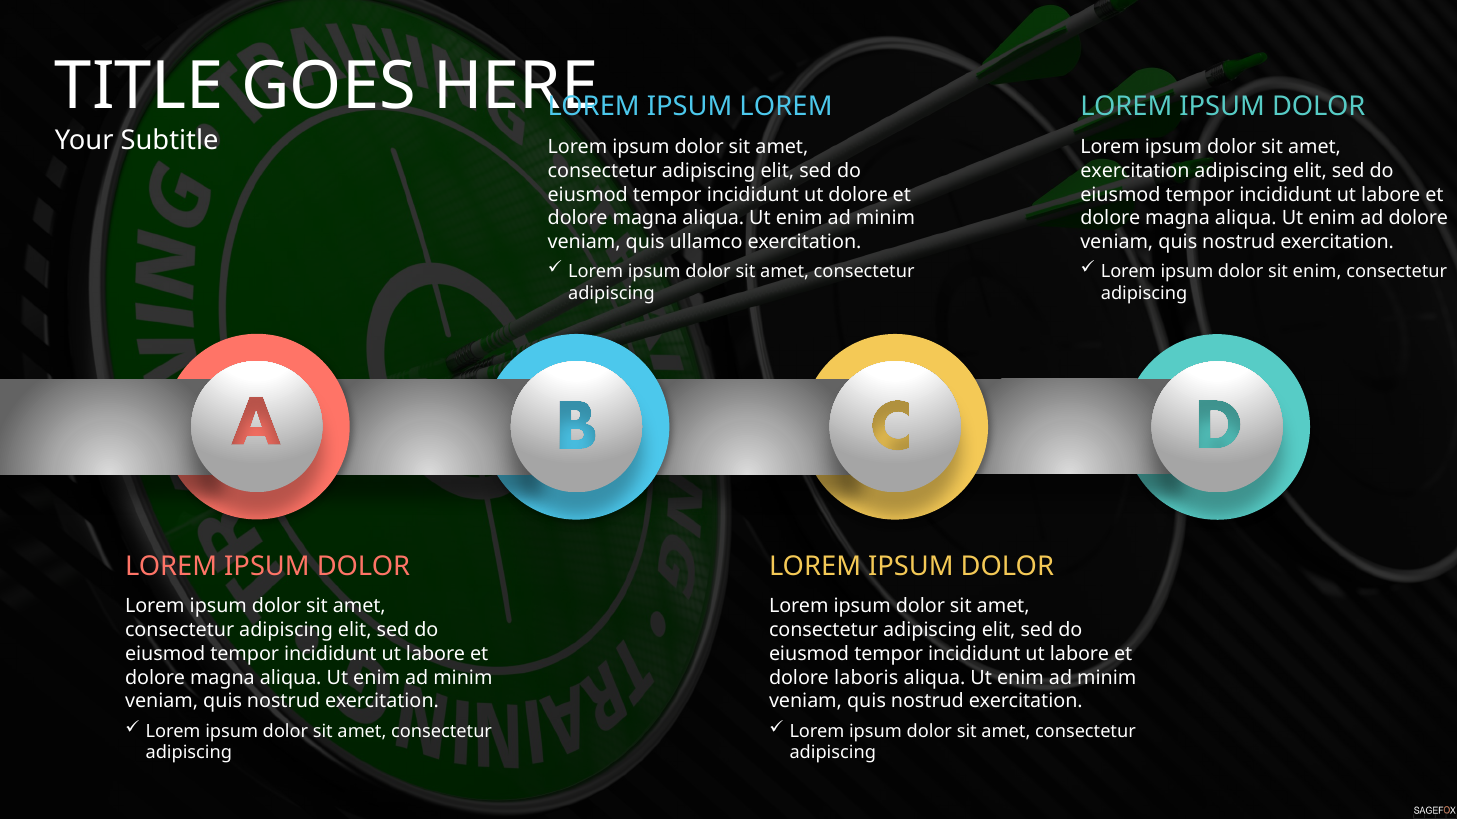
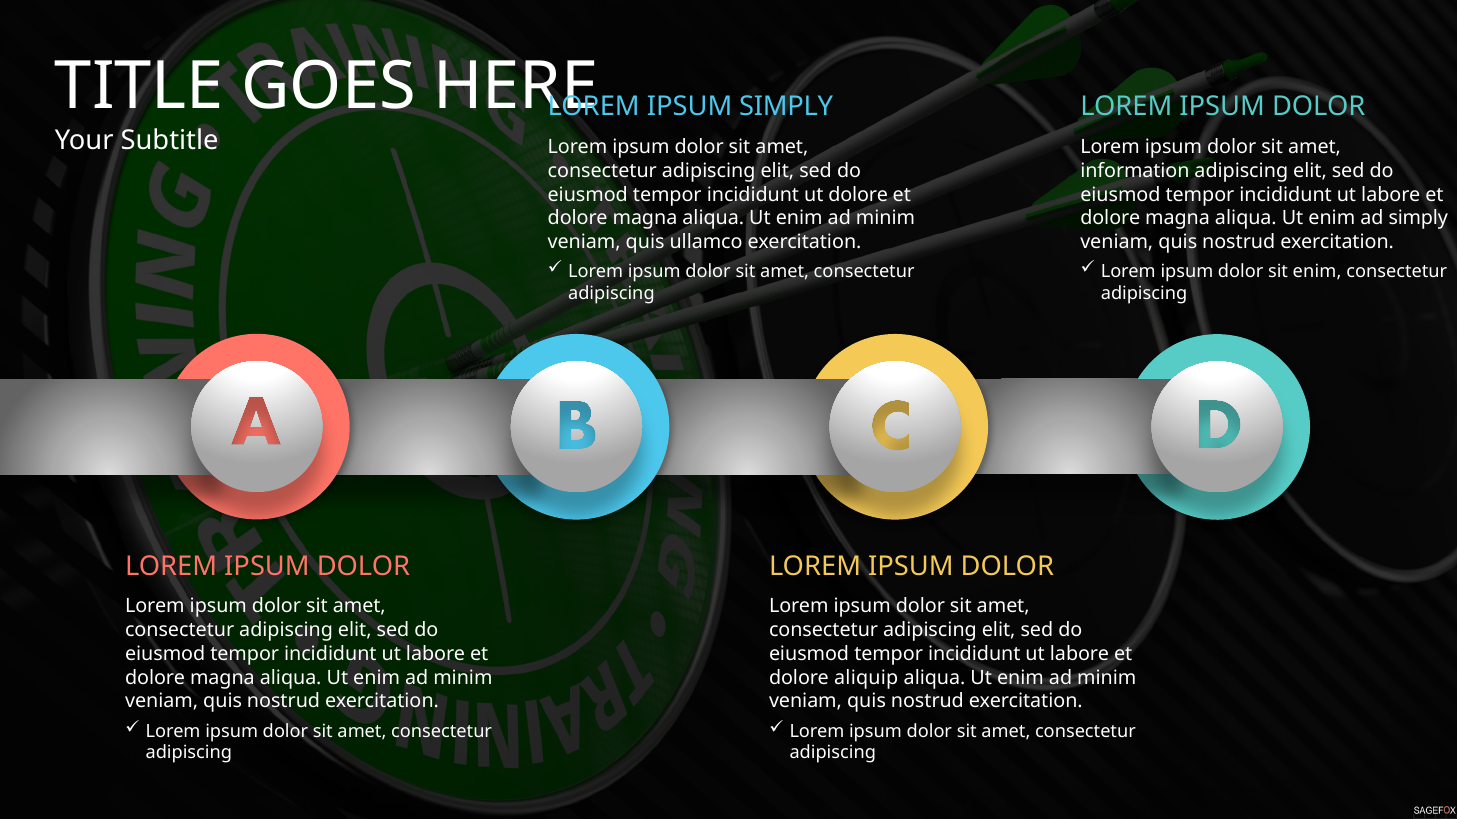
IPSUM LOREM: LOREM -> SIMPLY (786, 107)
exercitation: exercitation -> information (1135, 171)
ad dolore: dolore -> simply (1418, 218)
laboris: laboris -> aliquip (866, 678)
